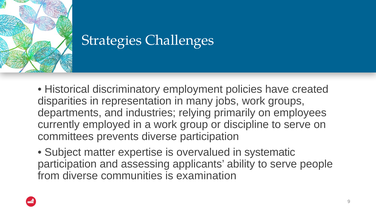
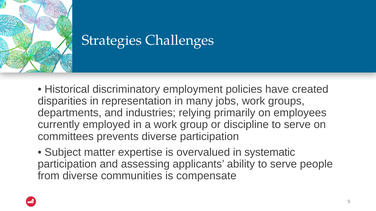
examination: examination -> compensate (206, 176)
